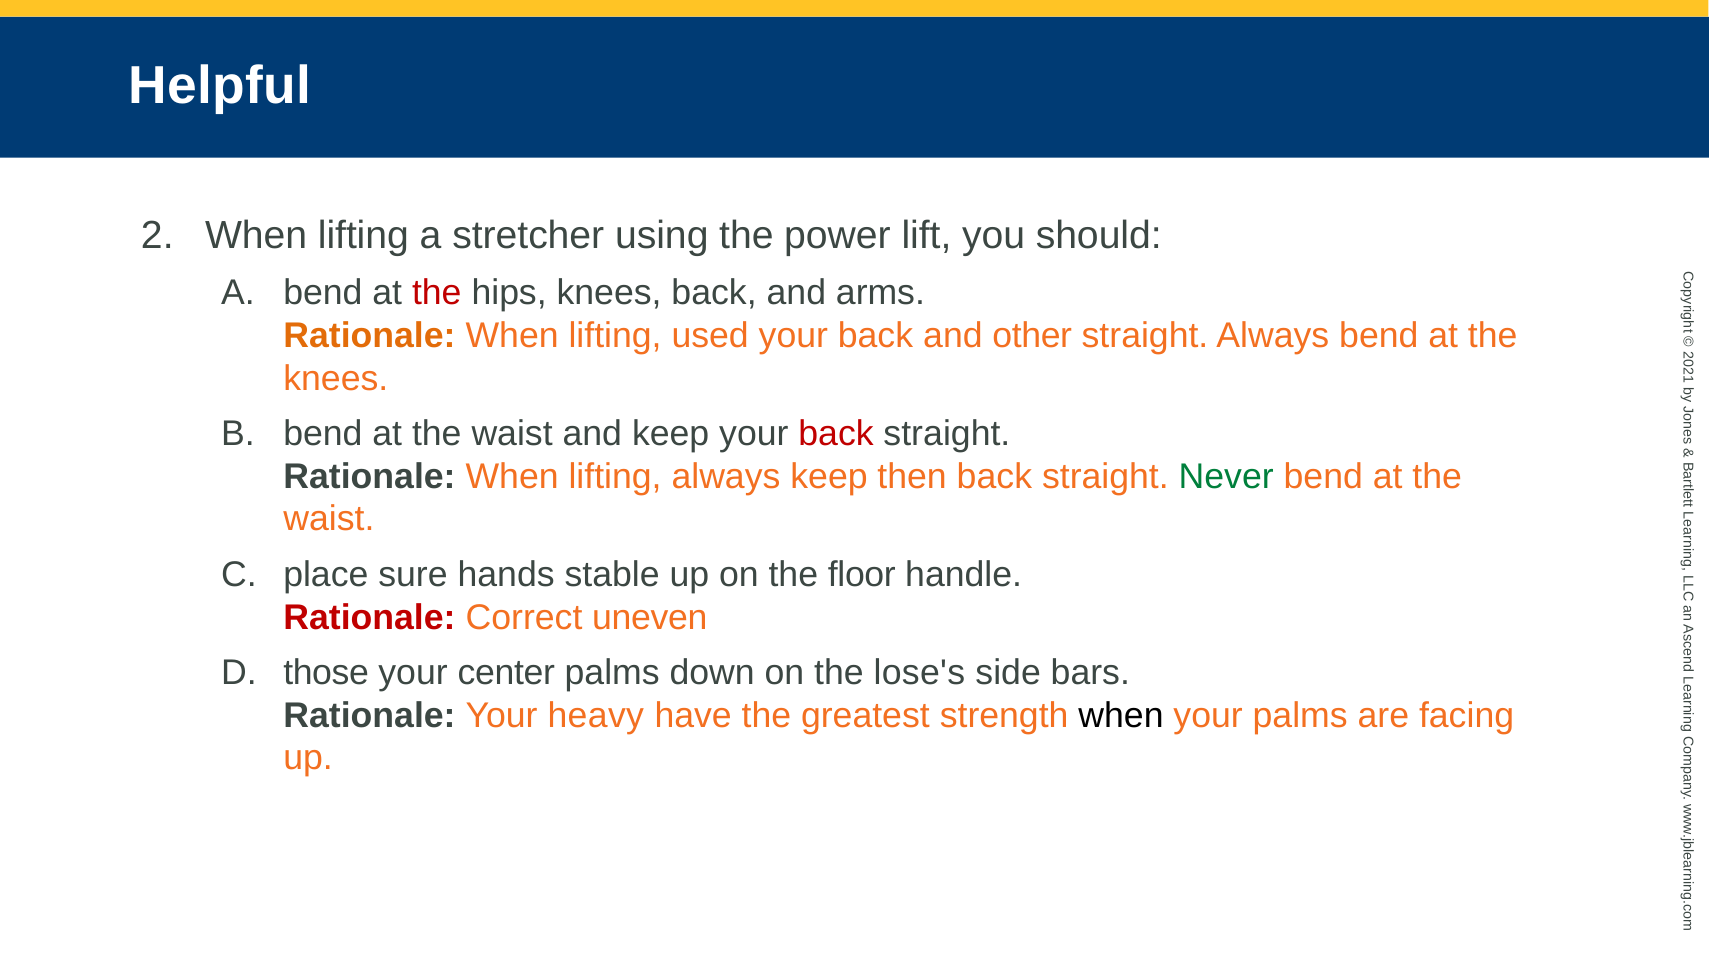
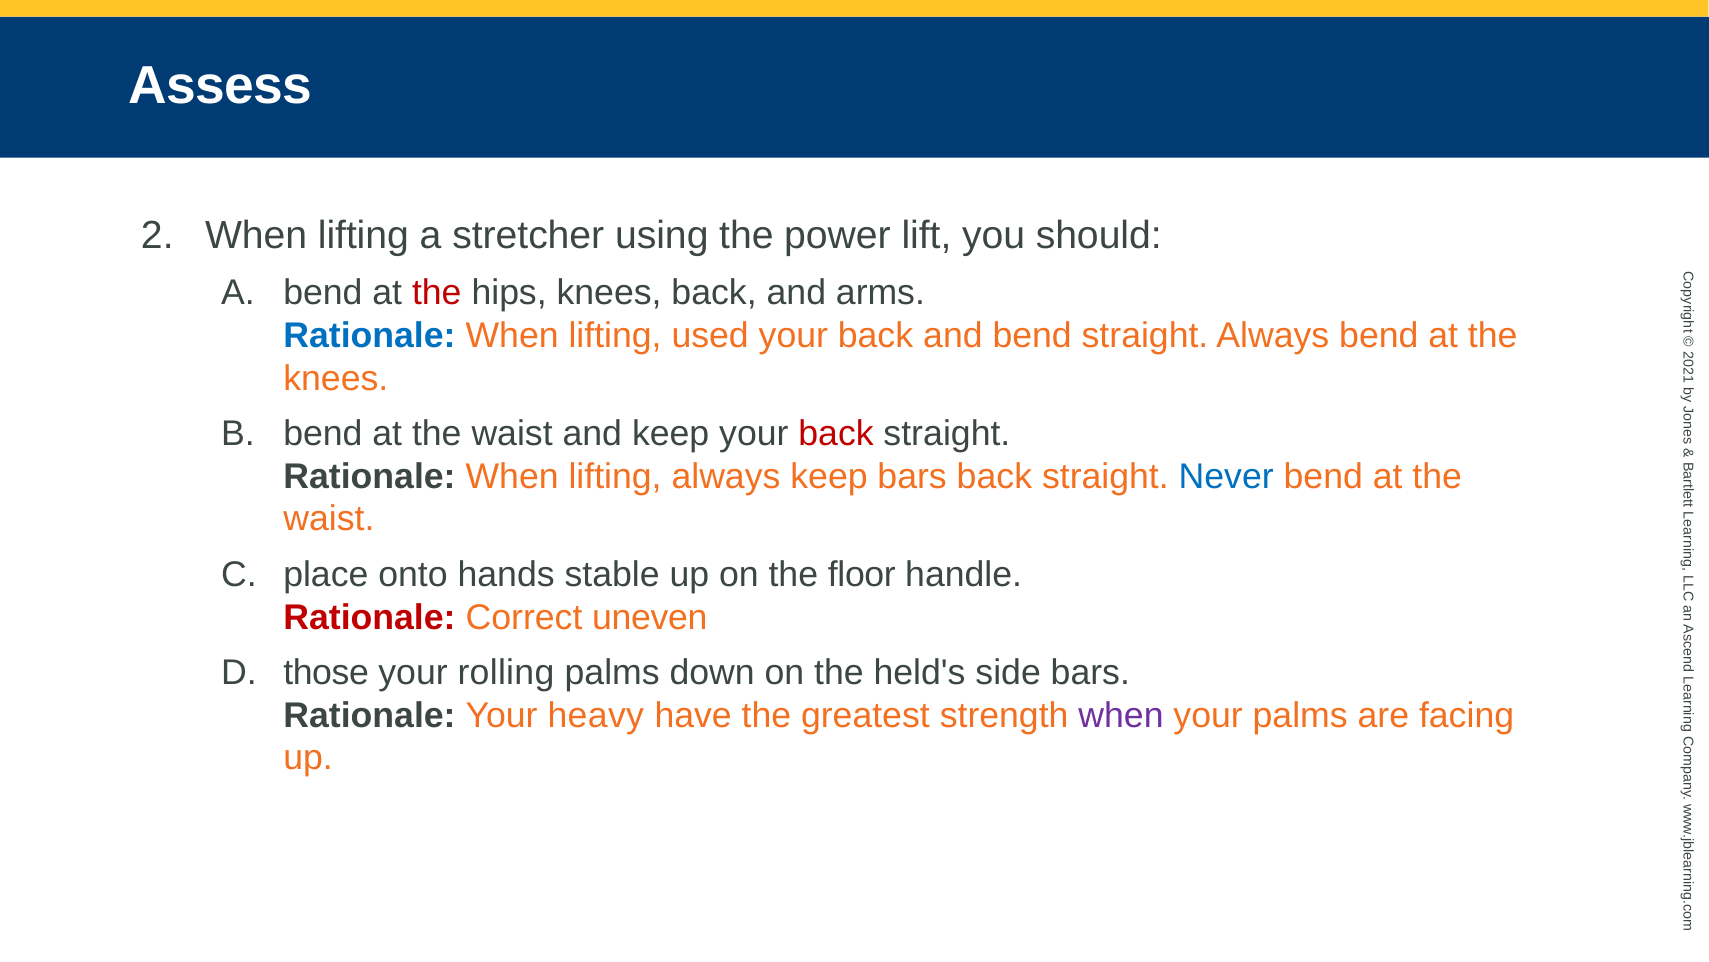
Helpful: Helpful -> Assess (220, 86)
Rationale colour: orange -> blue (369, 335)
and other: other -> bend (1032, 335)
keep then: then -> bars (912, 476)
Never colour: green -> blue (1226, 476)
sure: sure -> onto (413, 574)
center: center -> rolling (506, 672)
lose's: lose's -> held's (920, 672)
when colour: black -> purple (1121, 715)
